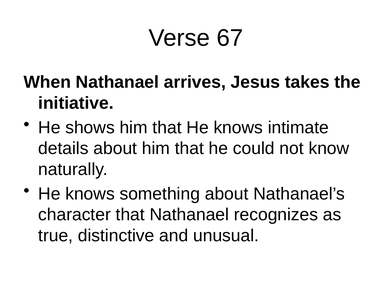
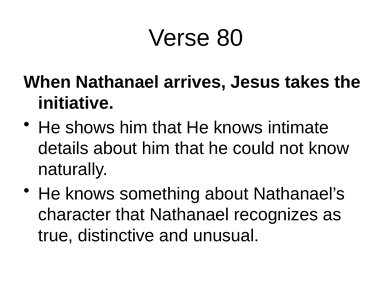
67: 67 -> 80 (230, 38)
